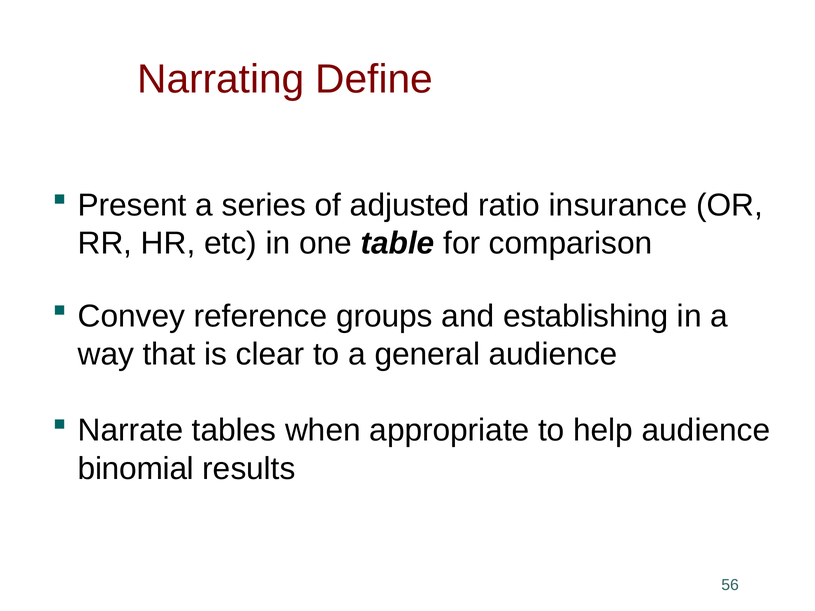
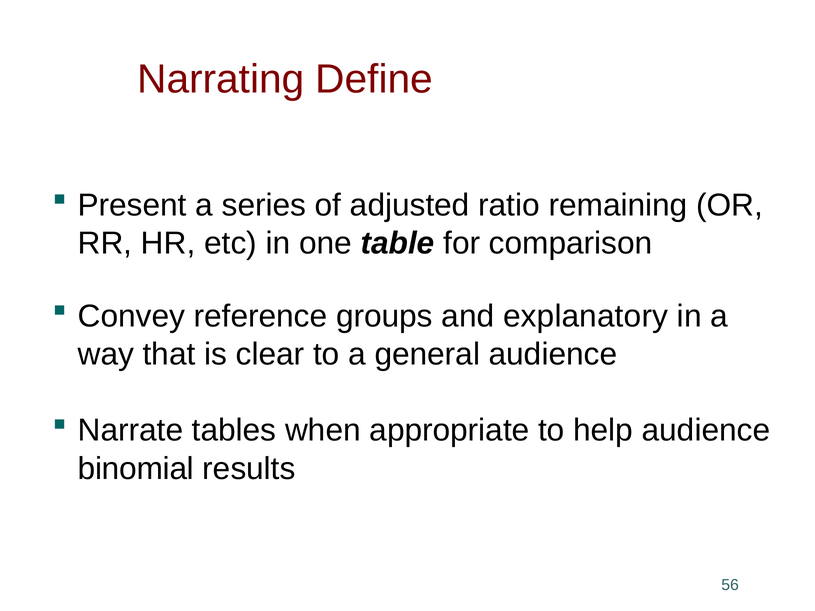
insurance: insurance -> remaining (618, 206)
establishing: establishing -> explanatory (586, 317)
